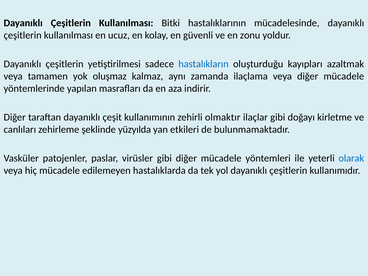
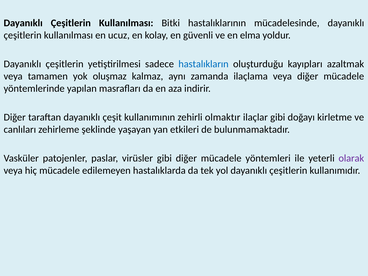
zonu: zonu -> elma (250, 35)
yüzyılda: yüzyılda -> yaşayan (135, 129)
olarak colour: blue -> purple (351, 158)
